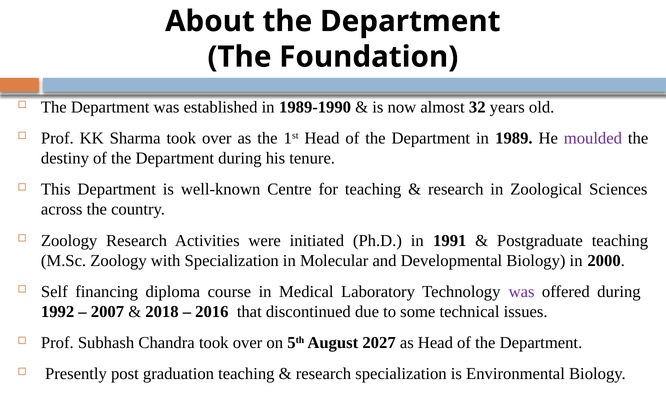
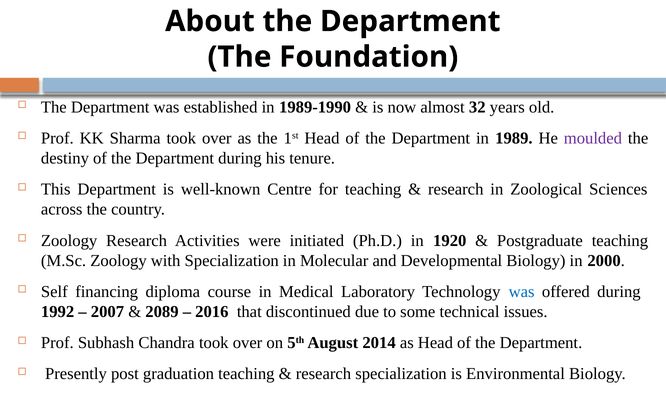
1991: 1991 -> 1920 (450, 240)
was colour: purple -> blue (522, 291)
2018: 2018 -> 2089 (162, 311)
2027: 2027 -> 2014 (379, 342)
